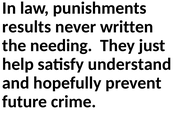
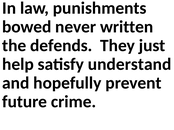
results: results -> bowed (27, 27)
needing: needing -> defends (61, 46)
